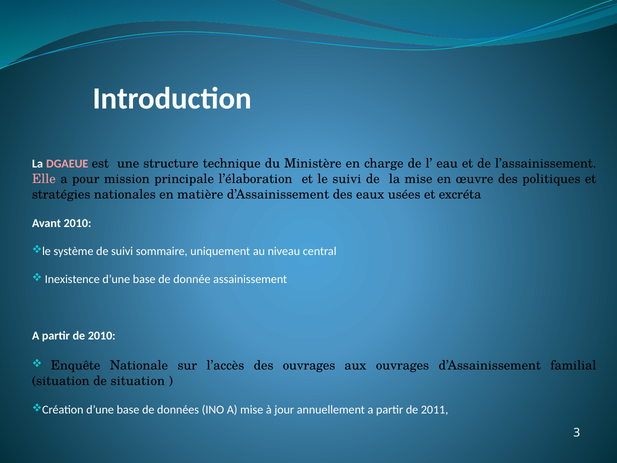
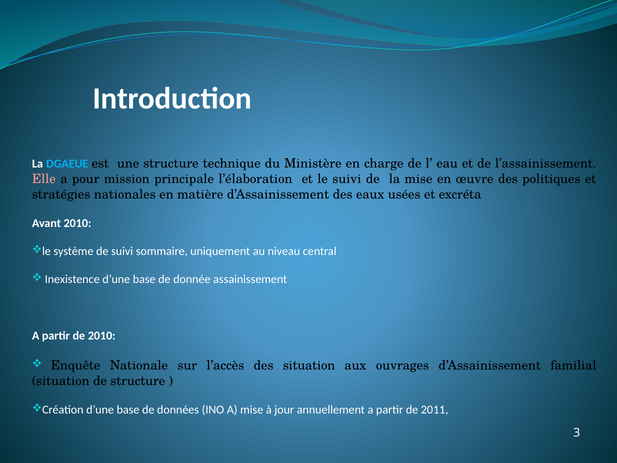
DGAEUE colour: pink -> light blue (67, 164)
des ouvrages: ouvrages -> situation (309, 365)
de situation: situation -> structure (138, 381)
